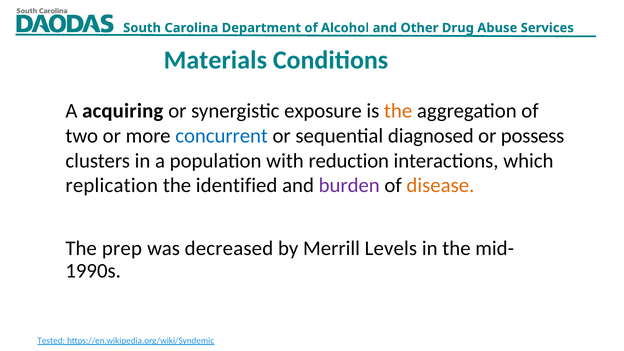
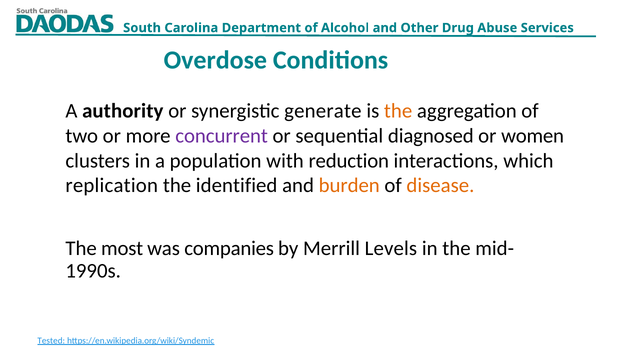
Materials: Materials -> Overdose (215, 60)
acquiring: acquiring -> authority (123, 111)
exposure: exposure -> generate (323, 111)
concurrent colour: blue -> purple (222, 136)
possess: possess -> women (533, 136)
burden colour: purple -> orange (349, 186)
prep: prep -> most (122, 248)
decreased: decreased -> companies (229, 248)
